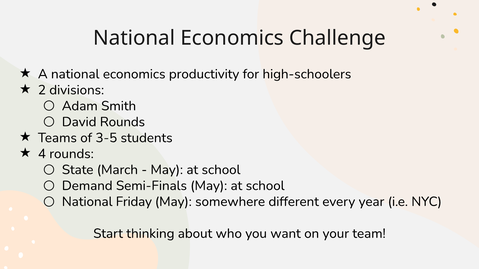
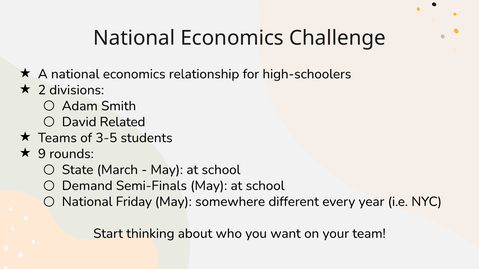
productivity: productivity -> relationship (204, 74)
David Rounds: Rounds -> Related (122, 122)
4: 4 -> 9 (42, 154)
